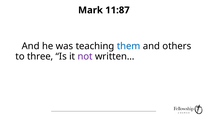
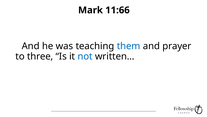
11:87: 11:87 -> 11:66 (117, 10)
others: others -> prayer (177, 46)
not colour: purple -> blue (85, 56)
